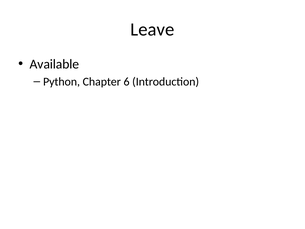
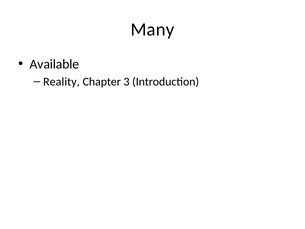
Leave: Leave -> Many (152, 30)
Python: Python -> Reality (61, 81)
6: 6 -> 3 (127, 81)
